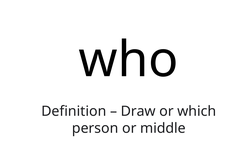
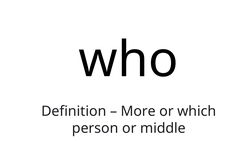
Draw: Draw -> More (138, 111)
